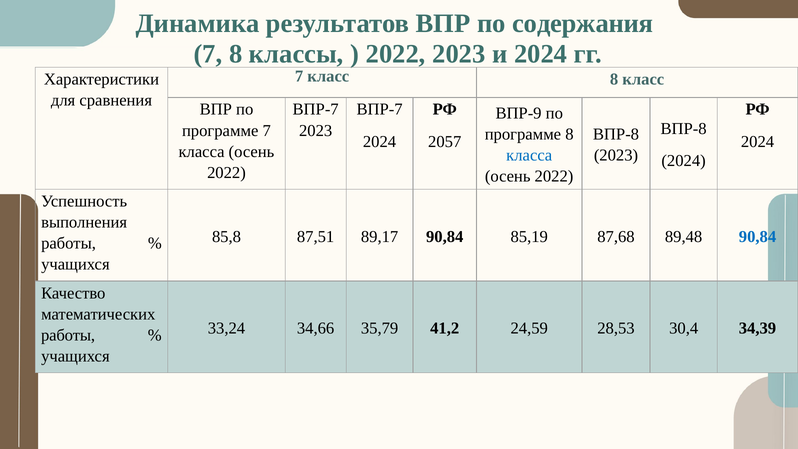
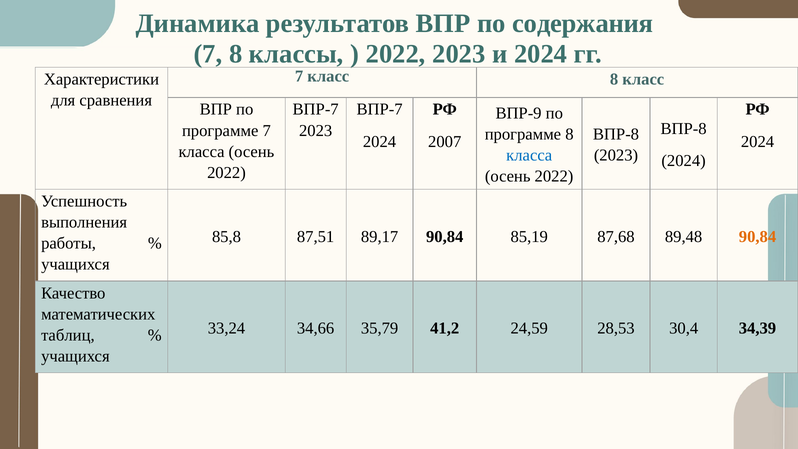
2057: 2057 -> 2007 (445, 142)
90,84 colour: blue -> orange (758, 237)
работы: работы -> таблиц (68, 335)
